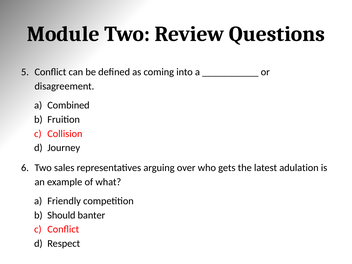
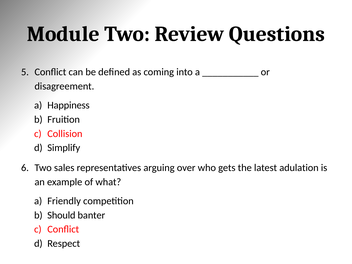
Combined: Combined -> Happiness (68, 105)
Journey: Journey -> Simplify (64, 148)
